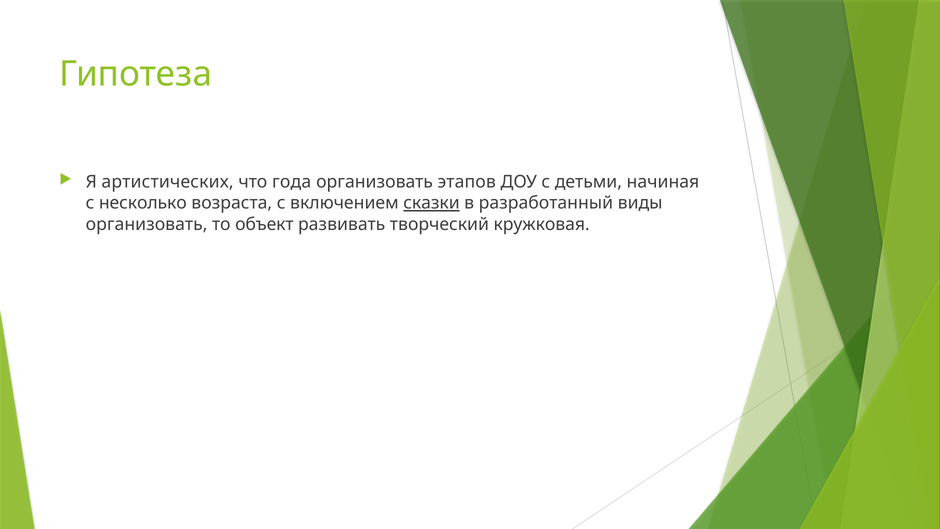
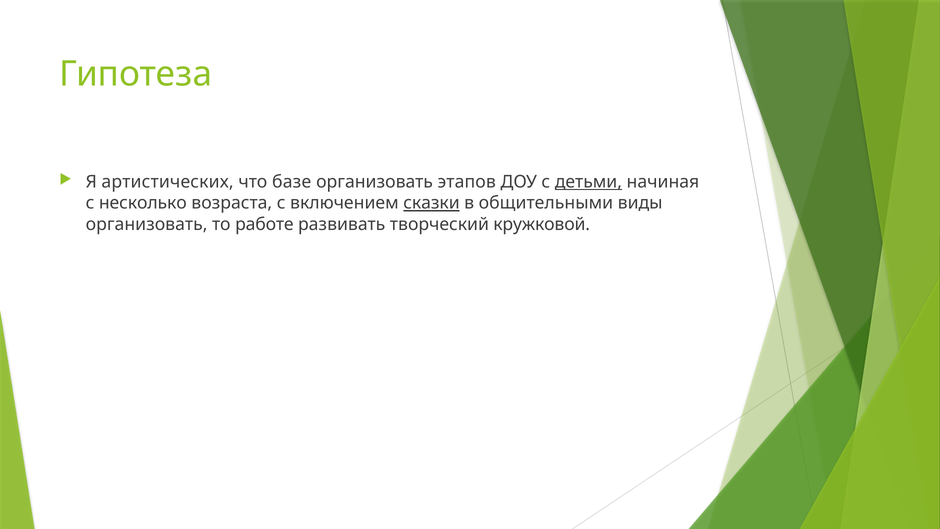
года: года -> базе (292, 182)
детьми underline: none -> present (588, 182)
разработанный: разработанный -> общительными (546, 203)
объект: объект -> работе (264, 224)
кружковая: кружковая -> кружковой (542, 224)
